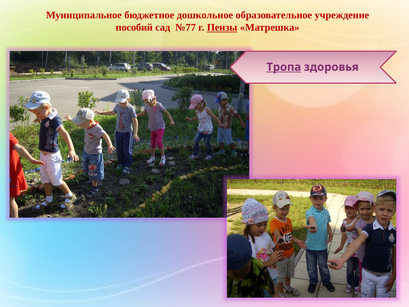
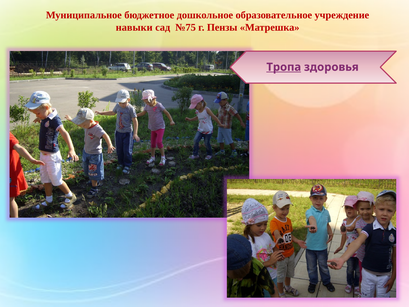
пособий: пособий -> навыки (134, 28)
№77: №77 -> №75 (186, 28)
Пензы underline: present -> none (222, 28)
